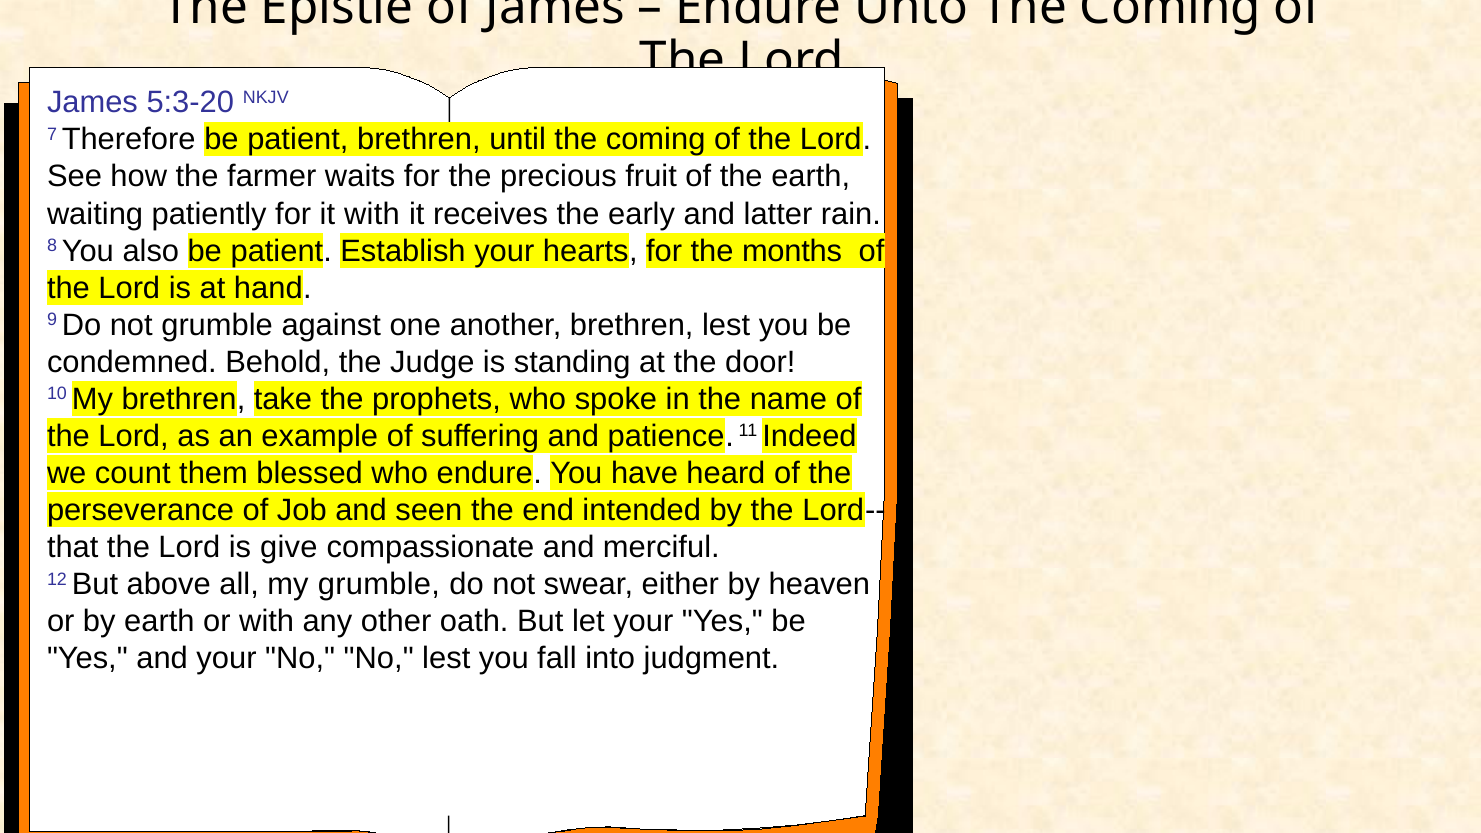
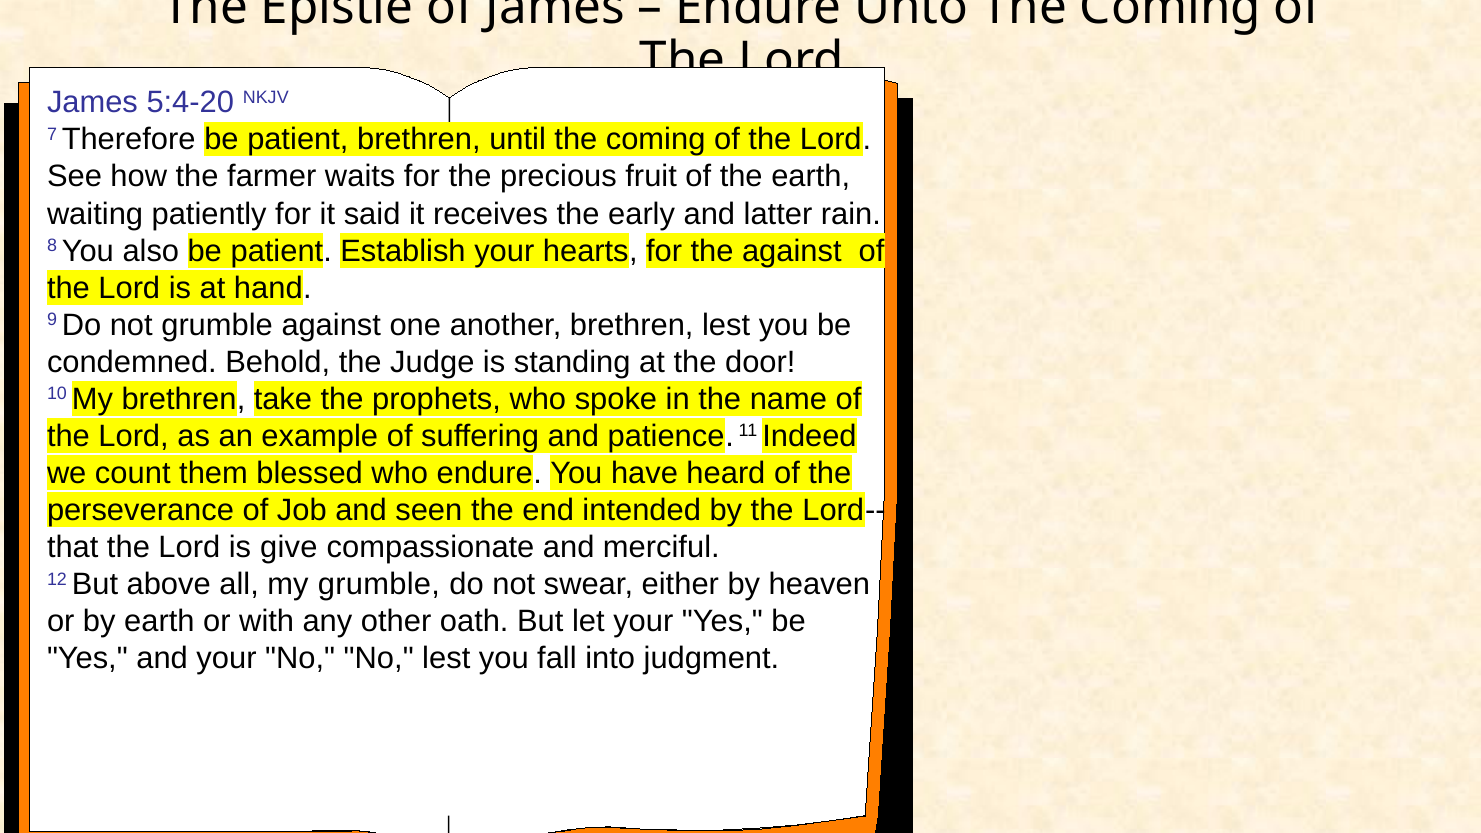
5:3-20: 5:3-20 -> 5:4-20 (190, 103)
it with: with -> said (372, 214)
the months: months -> against (792, 251)
